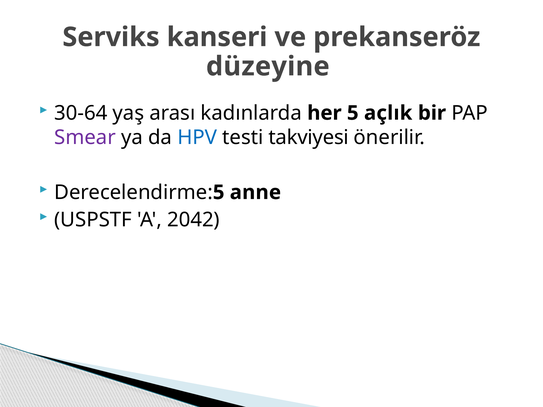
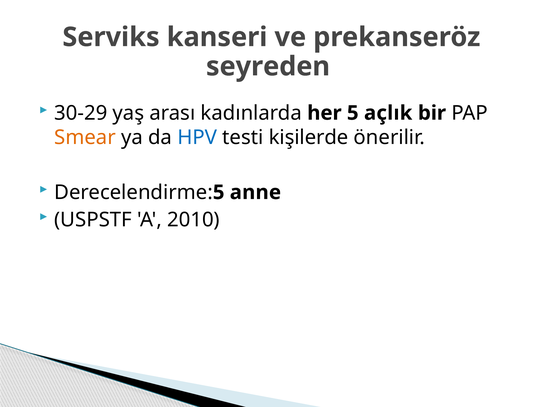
düzeyine: düzeyine -> seyreden (268, 66)
30-64: 30-64 -> 30-29 (81, 113)
Smear colour: purple -> orange (85, 138)
takviyesi: takviyesi -> kişilerde (309, 138)
2042: 2042 -> 2010 (193, 220)
